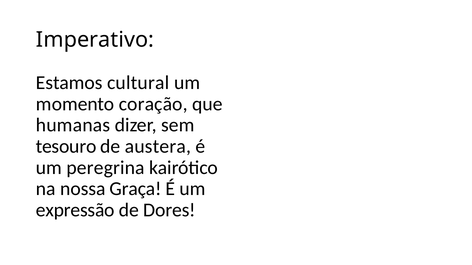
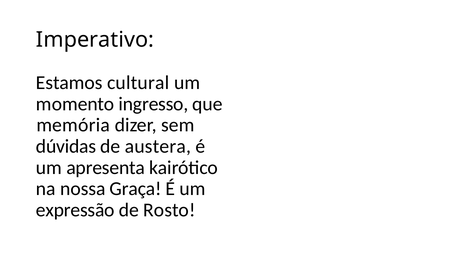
coração: coração -> ingresso (153, 104)
humanas: humanas -> memória (73, 125)
tesouro: tesouro -> dúvidas (66, 147)
peregrina: peregrina -> apresenta (106, 168)
Dores: Dores -> Rosto (169, 210)
